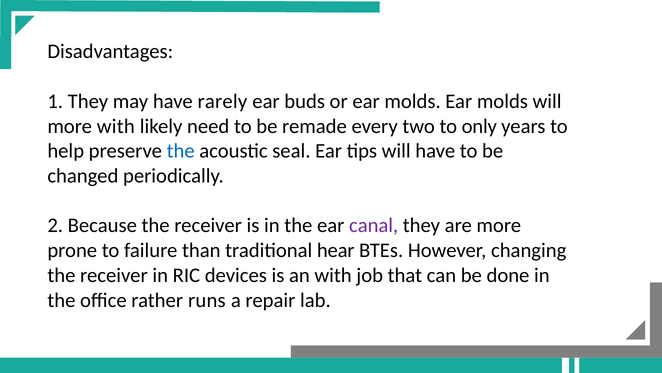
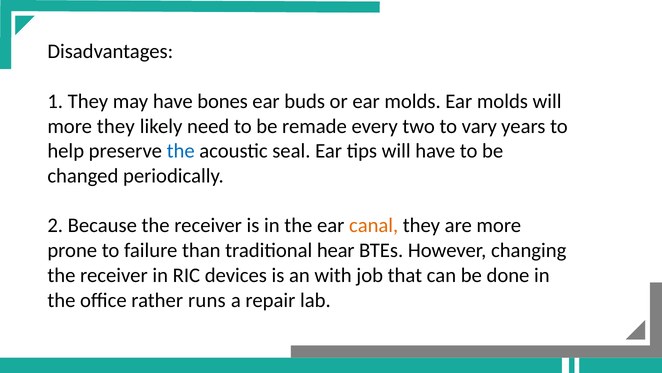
rarely: rarely -> bones (223, 101)
more with: with -> they (116, 126)
only: only -> vary (479, 126)
canal colour: purple -> orange (374, 225)
